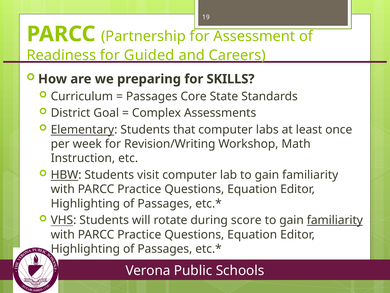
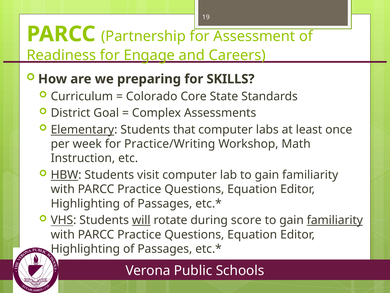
Guided: Guided -> Engage (149, 55)
Passages: Passages -> Colorado (152, 96)
Revision/Writing: Revision/Writing -> Practice/Writing (170, 144)
will underline: none -> present (141, 220)
